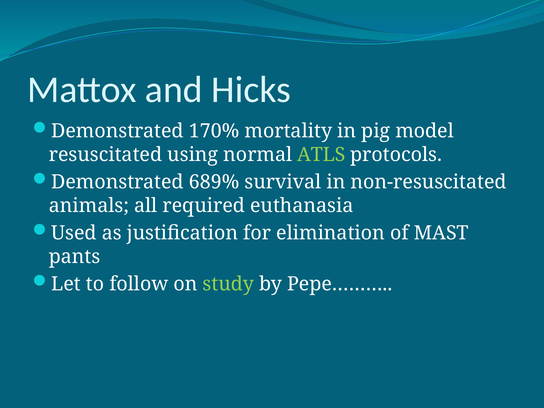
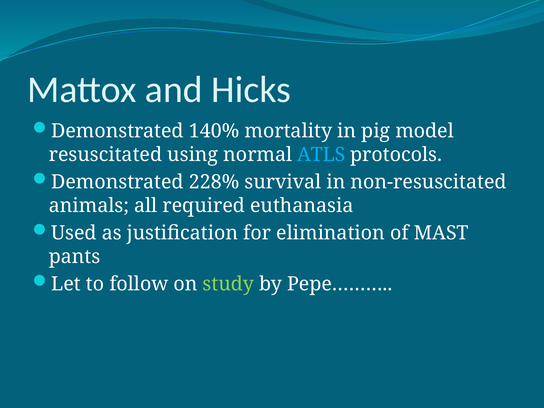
170%: 170% -> 140% (214, 131)
ATLS colour: light green -> light blue (321, 155)
689%: 689% -> 228% (214, 182)
